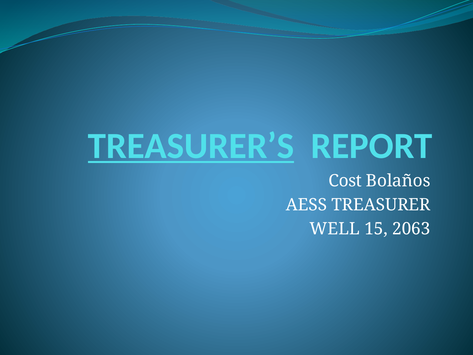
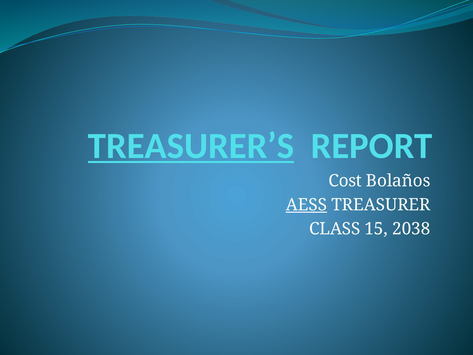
AESS underline: none -> present (306, 205)
WELL: WELL -> CLASS (335, 229)
2063: 2063 -> 2038 (411, 229)
